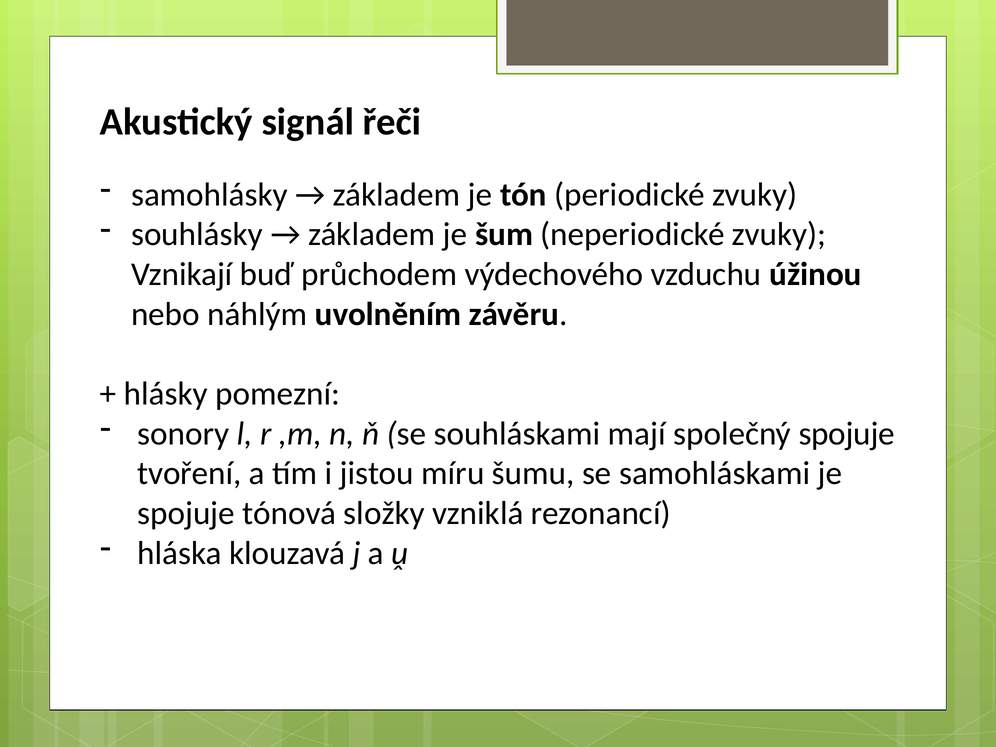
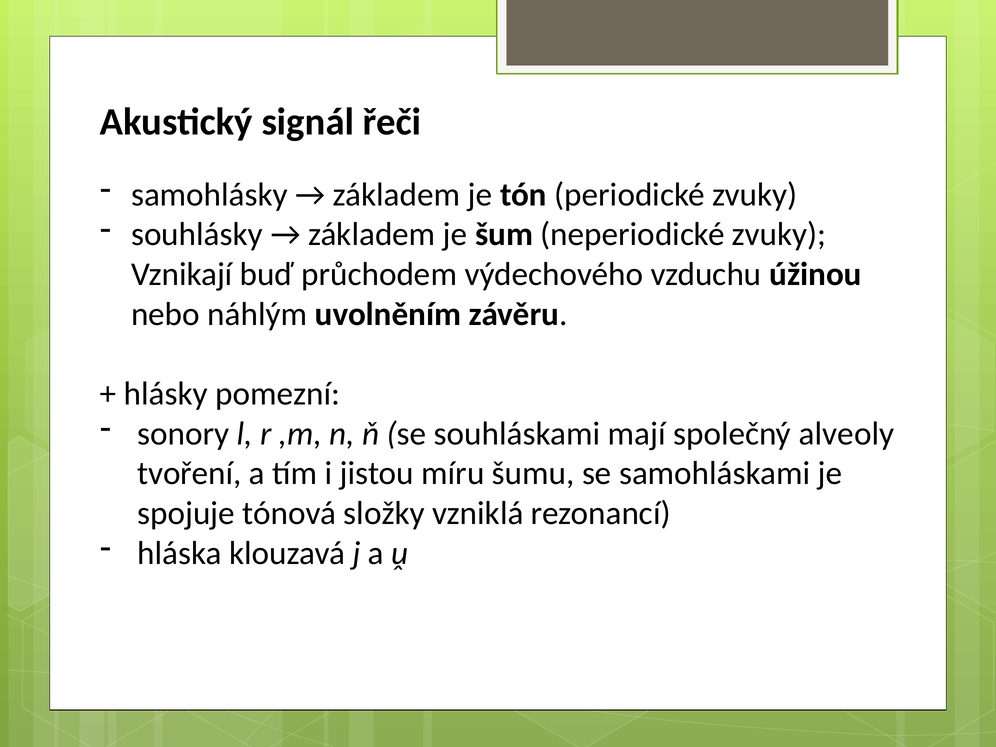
společný spojuje: spojuje -> alveoly (846, 434)
